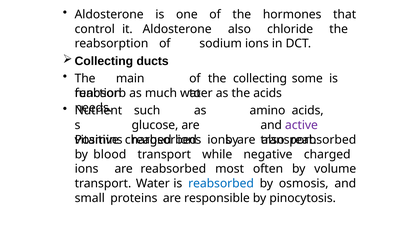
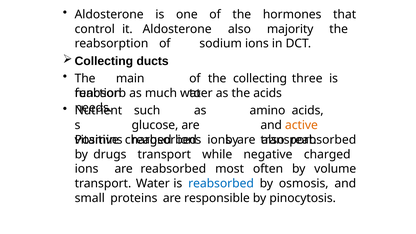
chloride: chloride -> majority (290, 29)
some: some -> three (307, 79)
active colour: purple -> orange (301, 125)
blood: blood -> drugs (110, 154)
